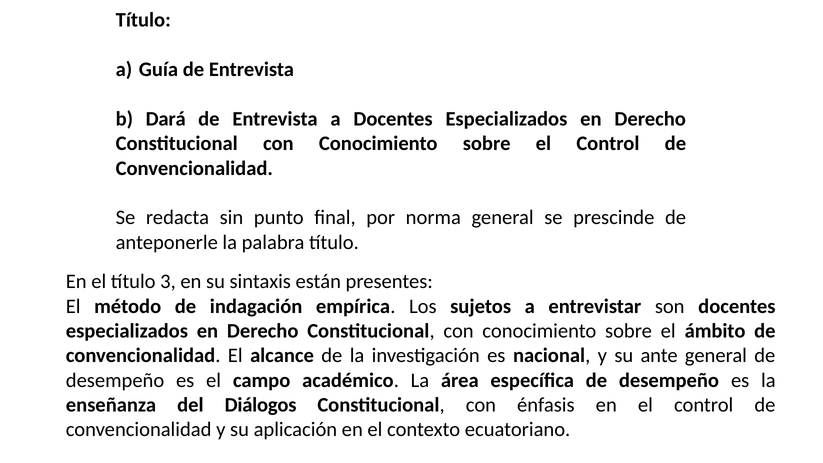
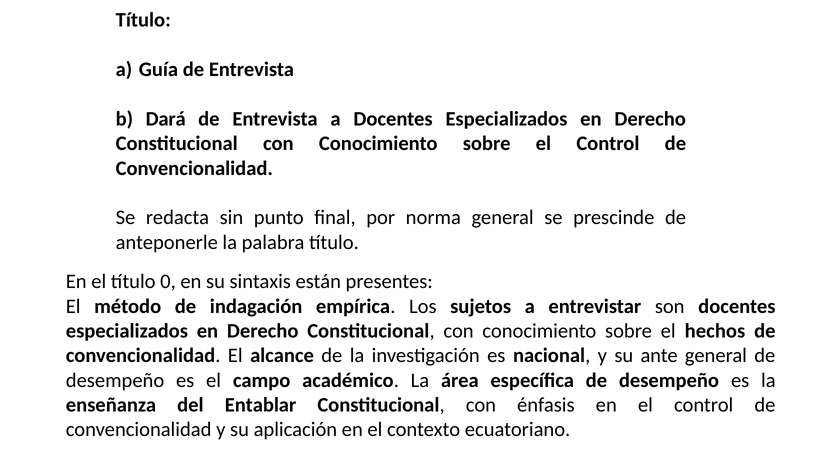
3: 3 -> 0 (168, 281)
ámbito: ámbito -> hechos (715, 331)
Diálogos: Diálogos -> Entablar (261, 405)
